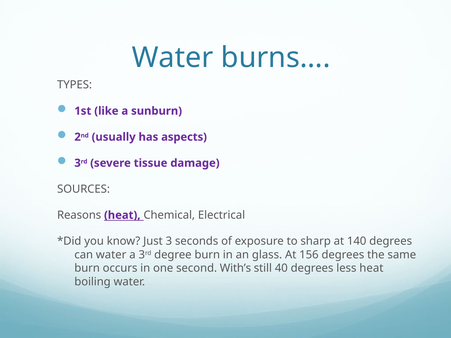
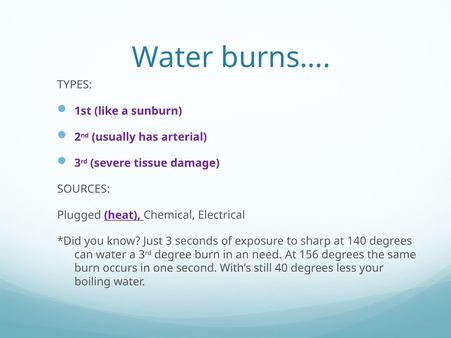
aspects: aspects -> arterial (184, 137)
Reasons: Reasons -> Plugged (79, 215)
glass: glass -> need (267, 255)
less heat: heat -> your (371, 268)
